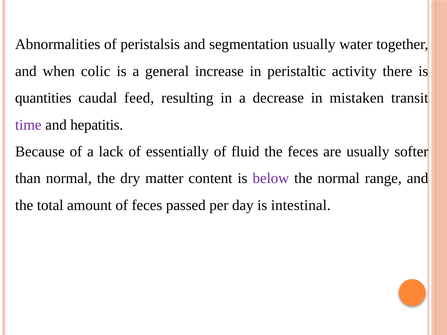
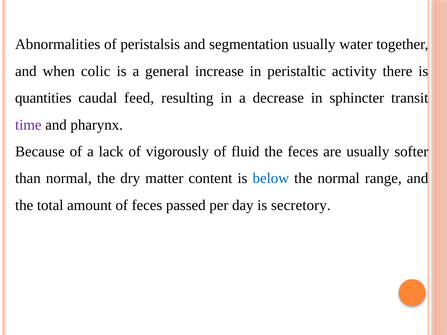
mistaken: mistaken -> sphincter (357, 98)
hepatitis: hepatitis -> pharynx (97, 125)
essentially: essentially -> vigorously (177, 152)
below colour: purple -> blue (271, 179)
intestinal: intestinal -> secretory (301, 205)
